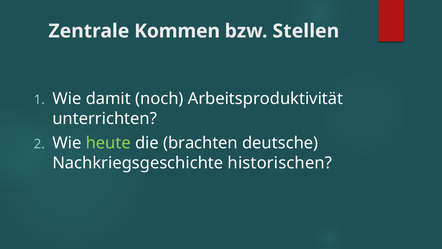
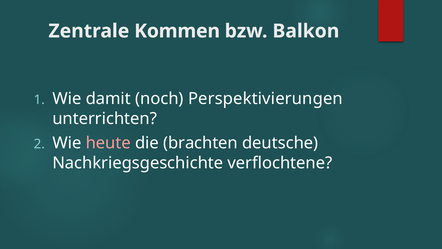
Stellen: Stellen -> Balkon (306, 31)
Arbeitsproduktivität: Arbeitsproduktivität -> Perspektivierungen (265, 98)
heute colour: light green -> pink (108, 143)
historischen: historischen -> verflochtene (280, 163)
